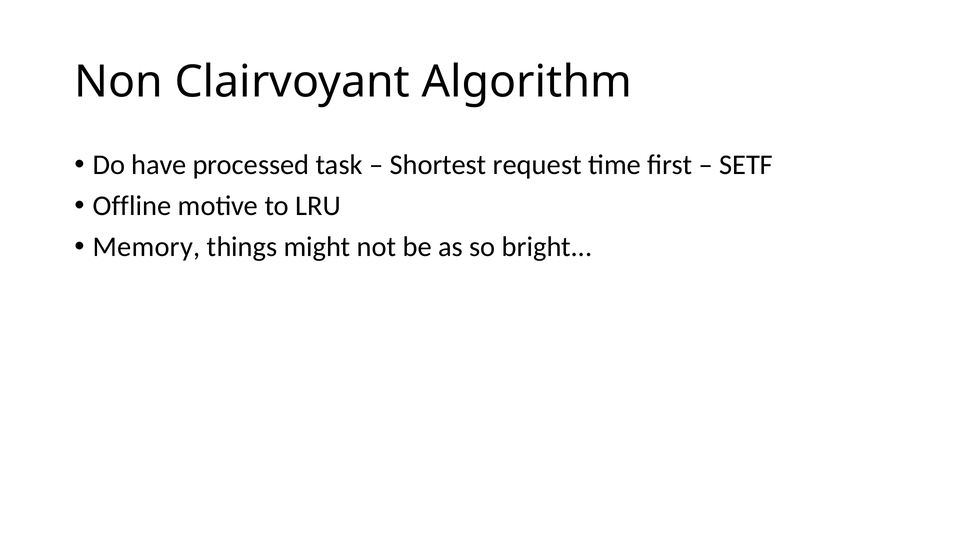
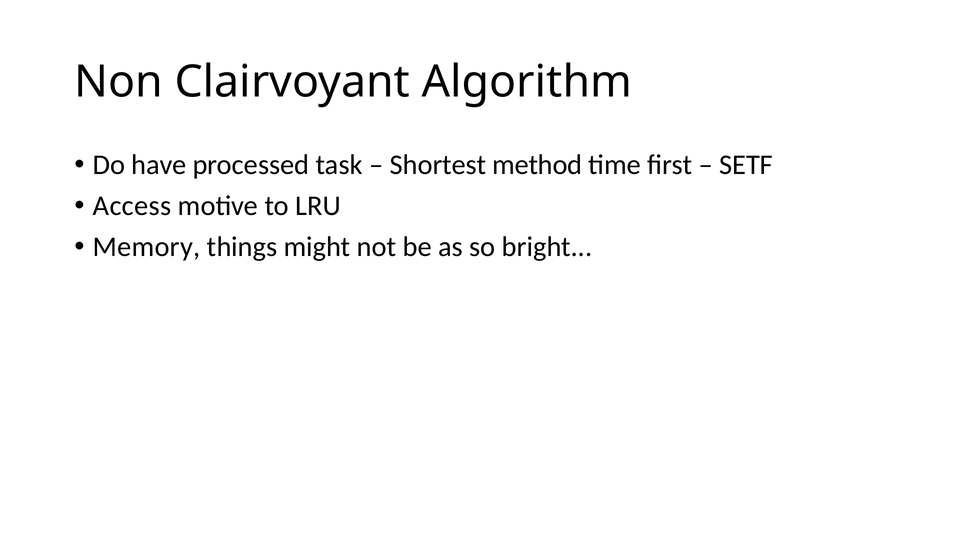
request: request -> method (537, 165)
Offline: Offline -> Access (132, 206)
